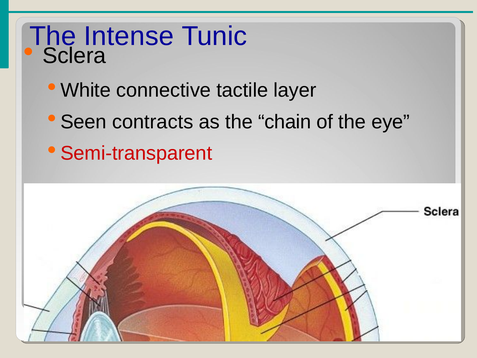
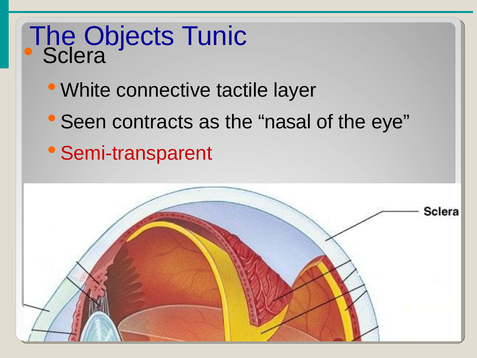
Intense: Intense -> Objects (129, 36)
chain: chain -> nasal (285, 122)
